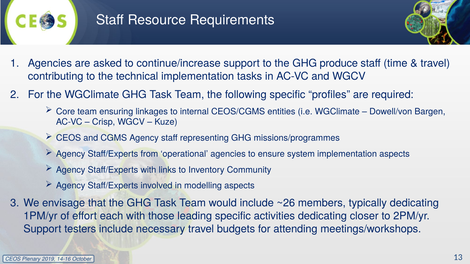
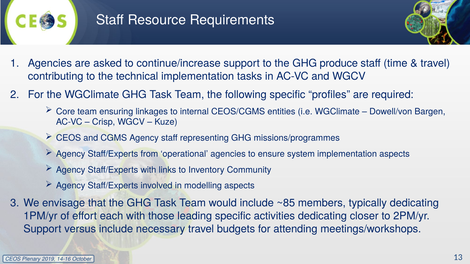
~26: ~26 -> ~85 (286, 203)
testers: testers -> versus (80, 229)
